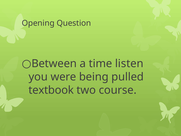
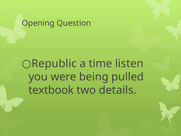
Between: Between -> Republic (54, 63)
course: course -> details (118, 90)
